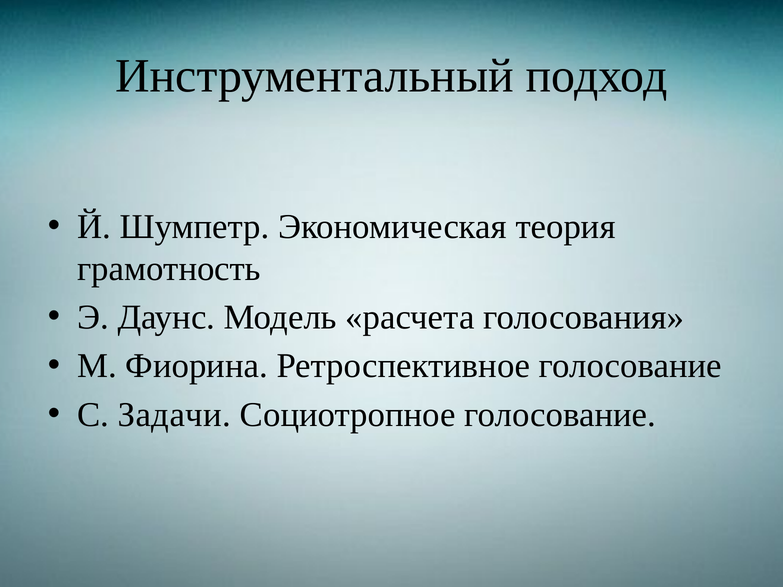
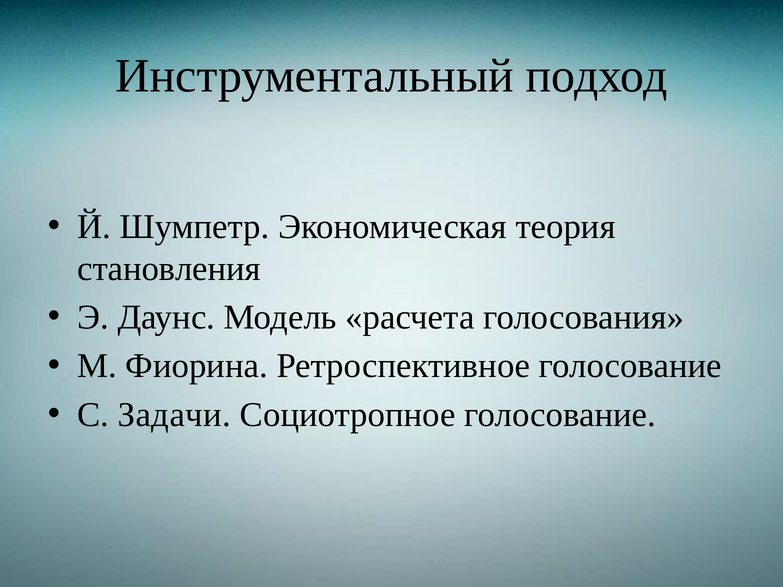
грамотность: грамотность -> становления (169, 269)
